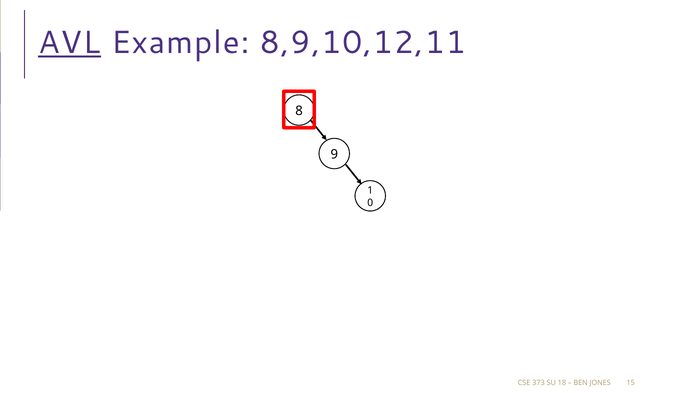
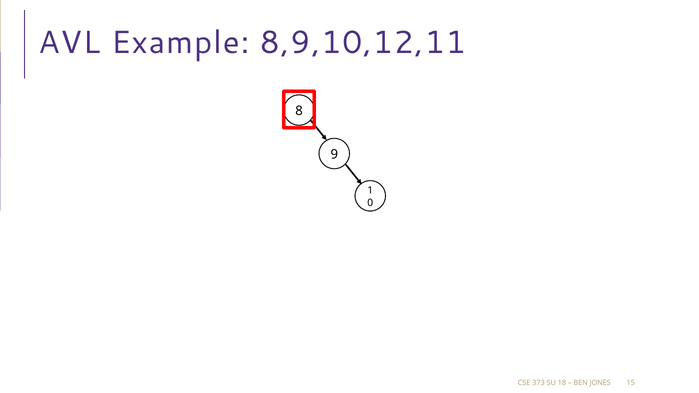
AVL underline: present -> none (69, 43)
